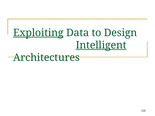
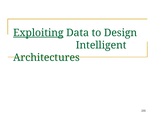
Intelligent underline: present -> none (101, 45)
